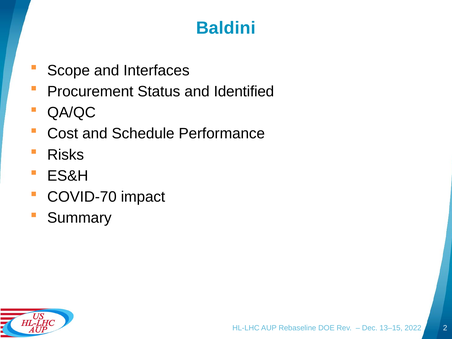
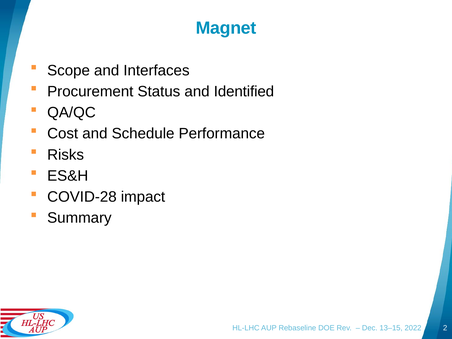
Baldini: Baldini -> Magnet (226, 28)
COVID-70: COVID-70 -> COVID-28 (82, 197)
